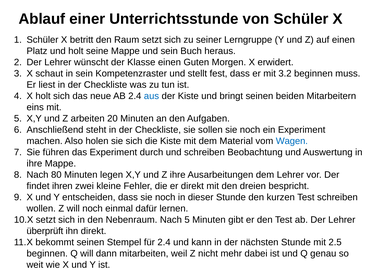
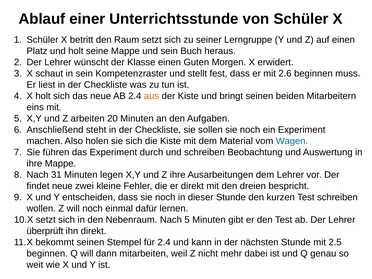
3.2: 3.2 -> 2.6 (285, 74)
aus colour: blue -> orange (151, 96)
80: 80 -> 31 (56, 175)
findet ihren: ihren -> neue (62, 186)
